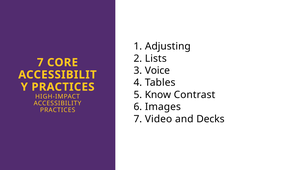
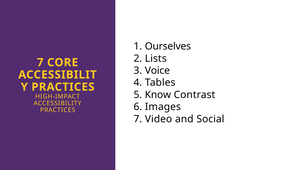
Adjusting: Adjusting -> Ourselves (168, 46)
Decks: Decks -> Social (210, 119)
